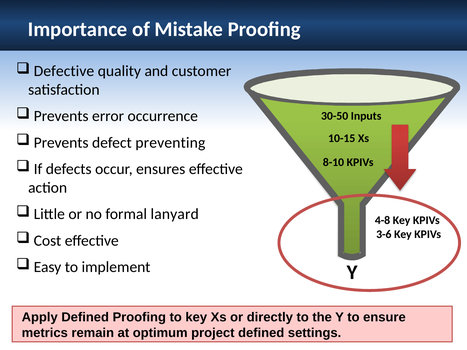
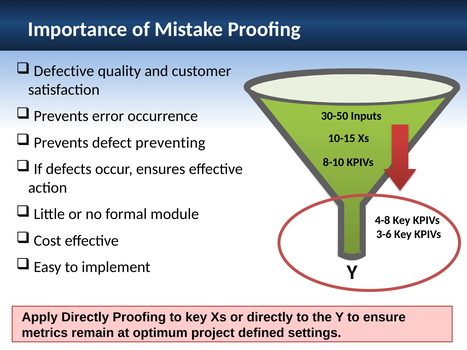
lanyard: lanyard -> module (175, 214)
Apply Defined: Defined -> Directly (85, 317)
